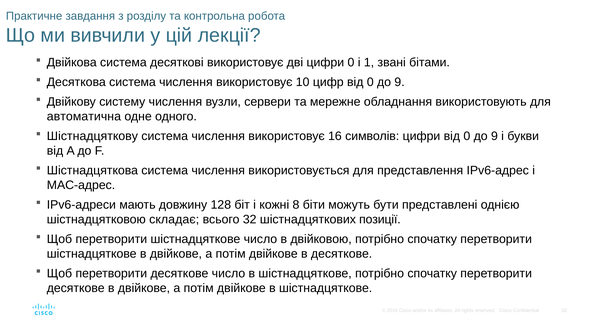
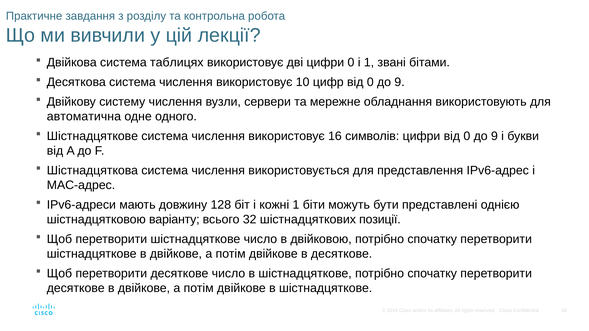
десяткові: десяткові -> таблицях (177, 63)
Шістнадцяткову: Шістнадцяткову -> Шістнадцяткове (92, 136)
кожні 8: 8 -> 1 (296, 205)
складає: складає -> варіанту (174, 220)
